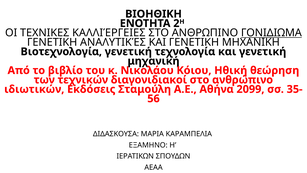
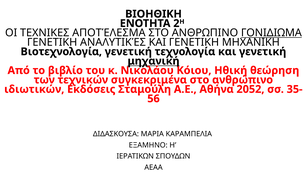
ΚΑΛΛΙΈΡΓΕΙΕΣ: ΚΑΛΛΙΈΡΓΕΙΕΣ -> ΑΠΟΤΈΛΕΣΜΑ (109, 33)
μηχανική underline: none -> present (153, 61)
διαγονιδιακοί: διαγονιδιακοί -> συγκεκριμένα (149, 80)
2099: 2099 -> 2052 (250, 89)
